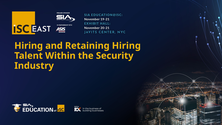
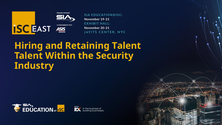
Retaining Hiring: Hiring -> Talent (126, 46)
